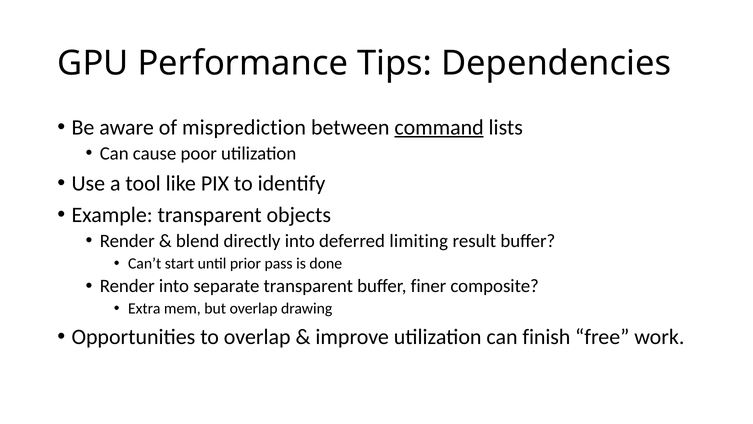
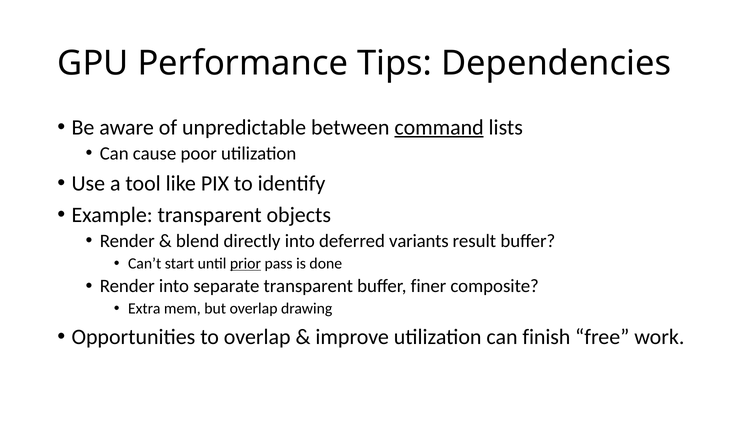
misprediction: misprediction -> unpredictable (244, 127)
limiting: limiting -> variants (419, 241)
prior underline: none -> present (245, 263)
